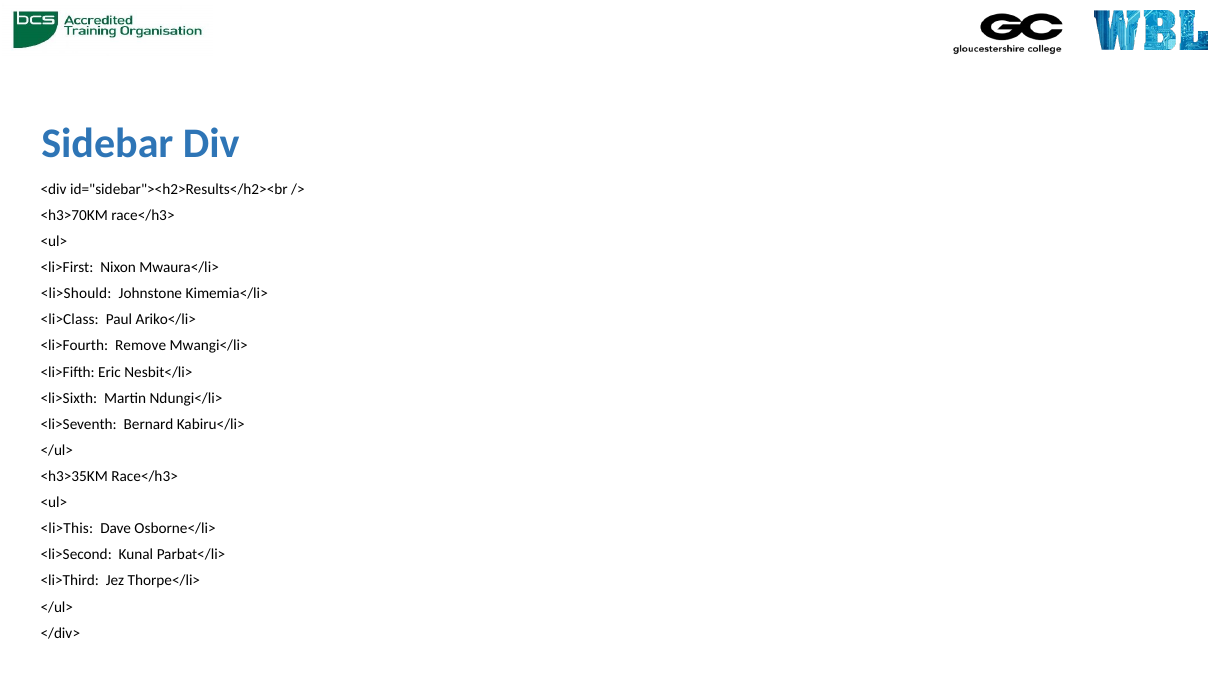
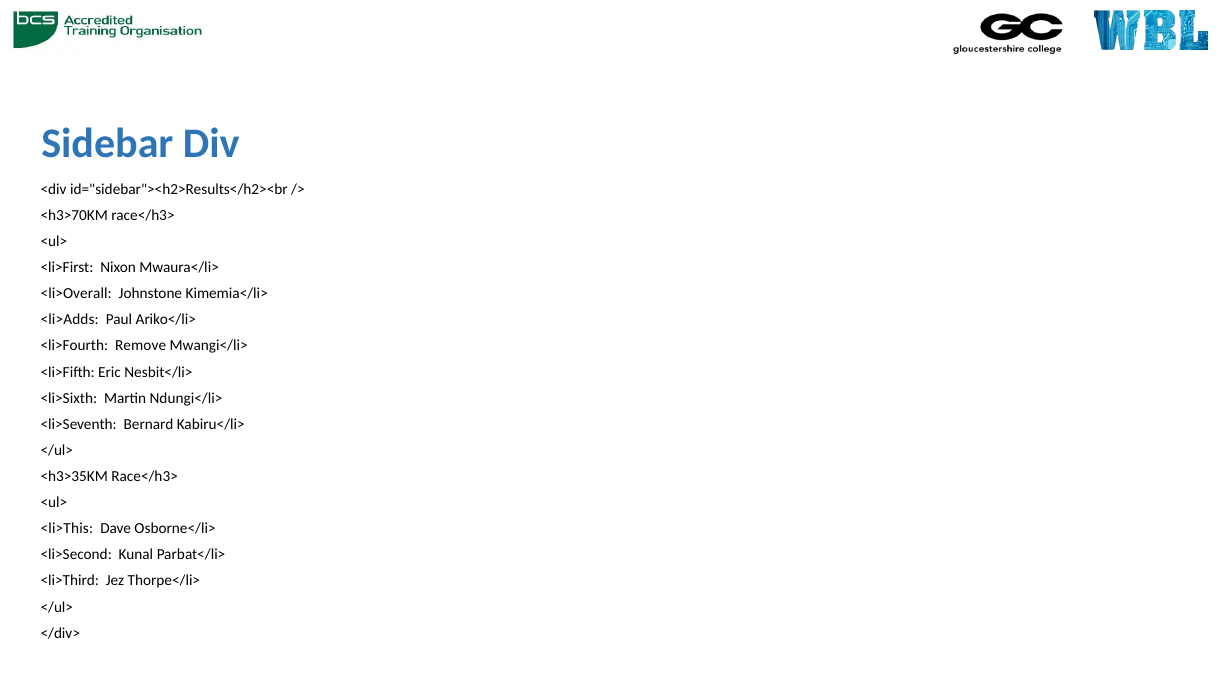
<li>Should: <li>Should -> <li>Overall (76, 293)
<li>Class: <li>Class -> <li>Adds (70, 320)
